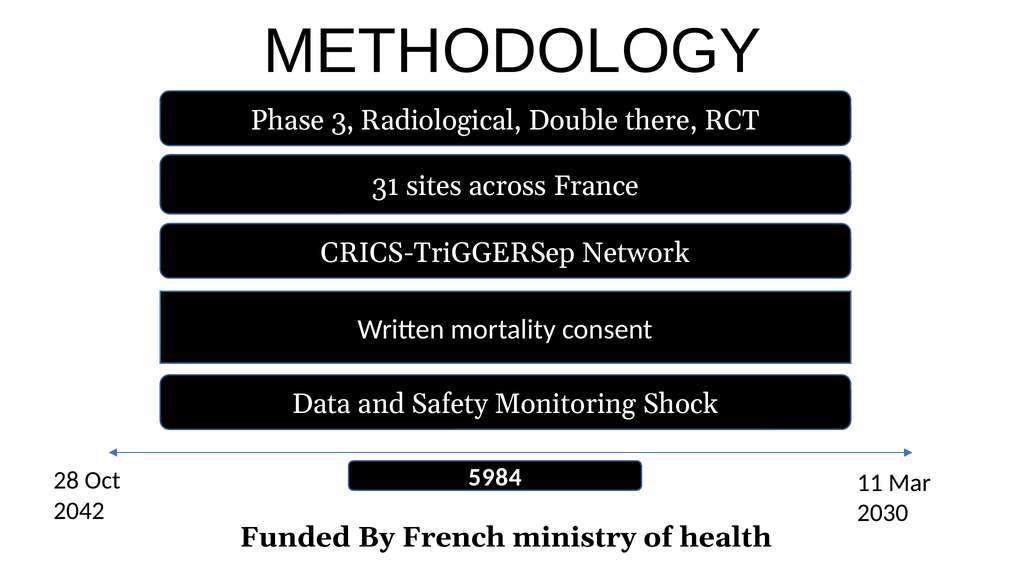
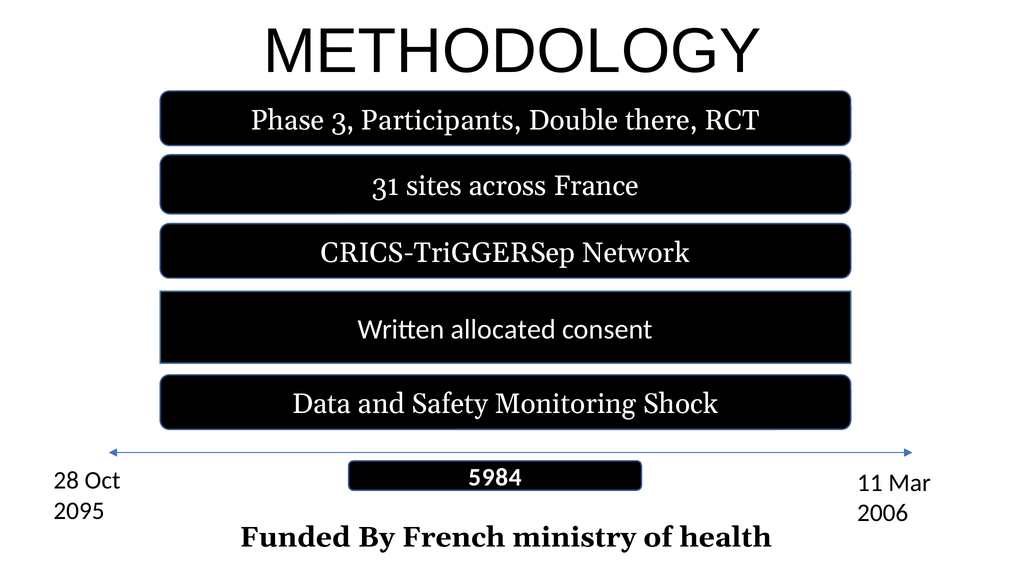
Radiological: Radiological -> Participants (441, 120)
mortality: mortality -> allocated (503, 329)
2042: 2042 -> 2095 (79, 511)
2030: 2030 -> 2006 (883, 513)
